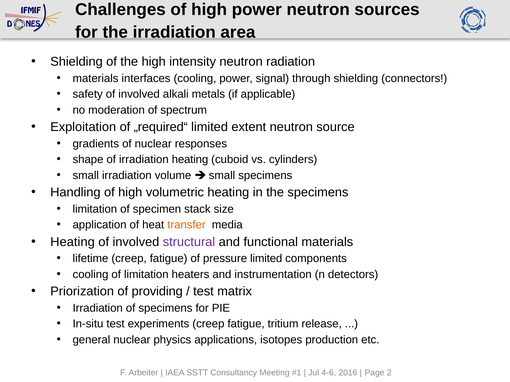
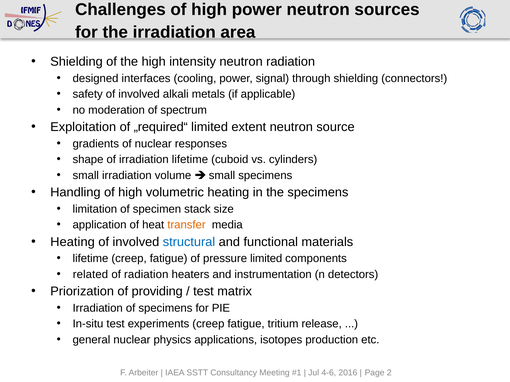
materials: materials -> designed (96, 78)
irradiation heating: heating -> lifetime (190, 160)
structural colour: purple -> blue (189, 242)
cooling: cooling -> related (90, 275)
of limitation: limitation -> radiation (146, 275)
